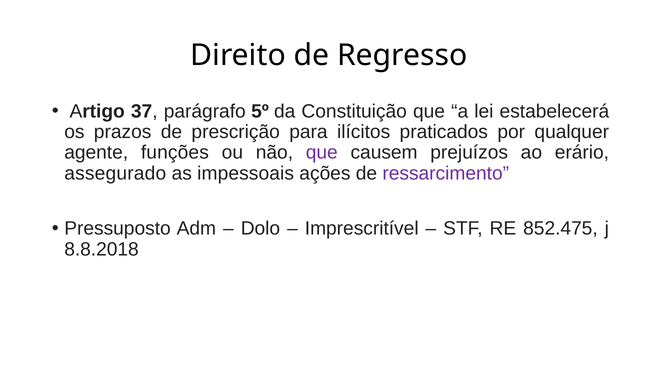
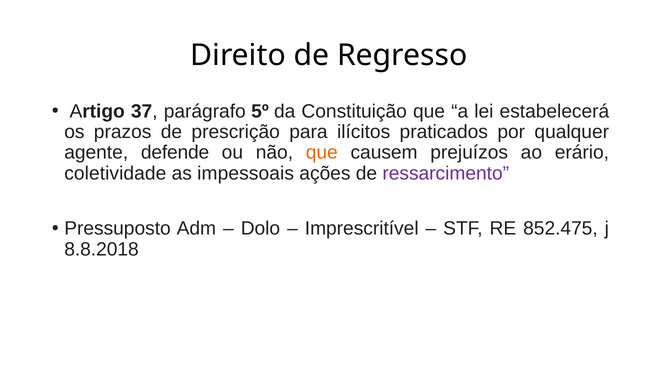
funções: funções -> defende (175, 153)
que colour: purple -> orange (322, 153)
assegurado: assegurado -> coletividade (115, 173)
